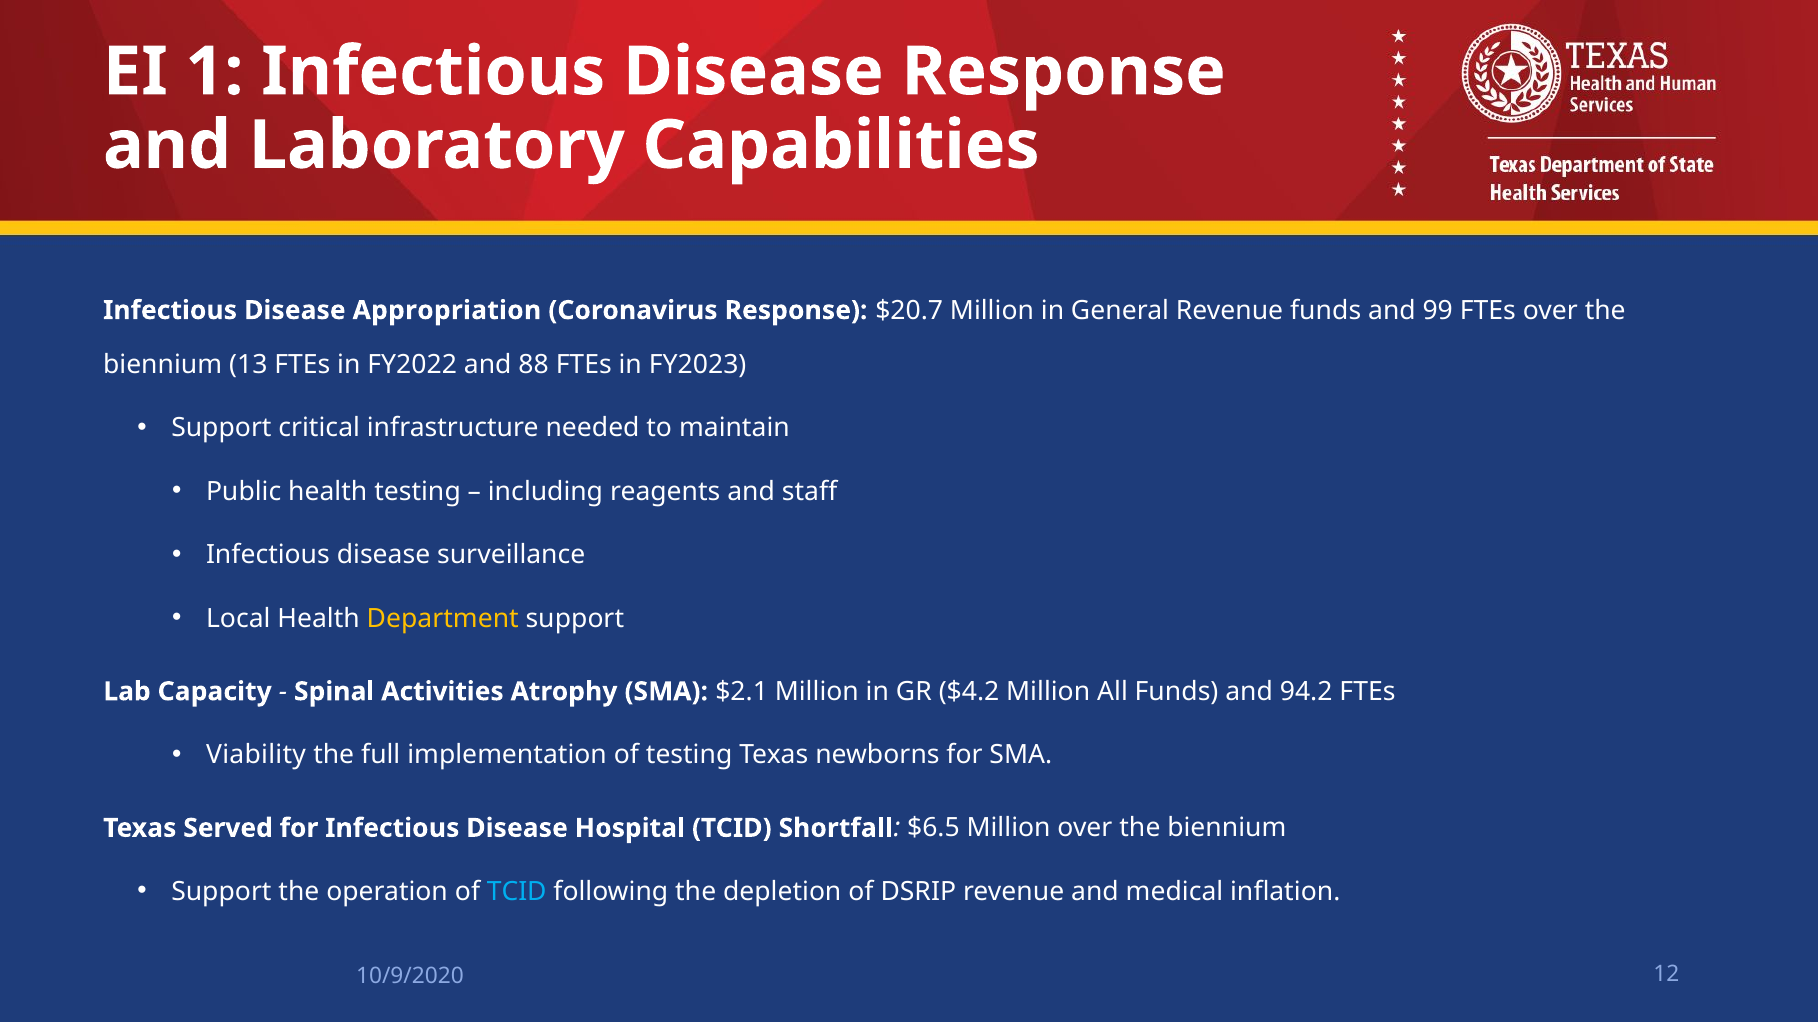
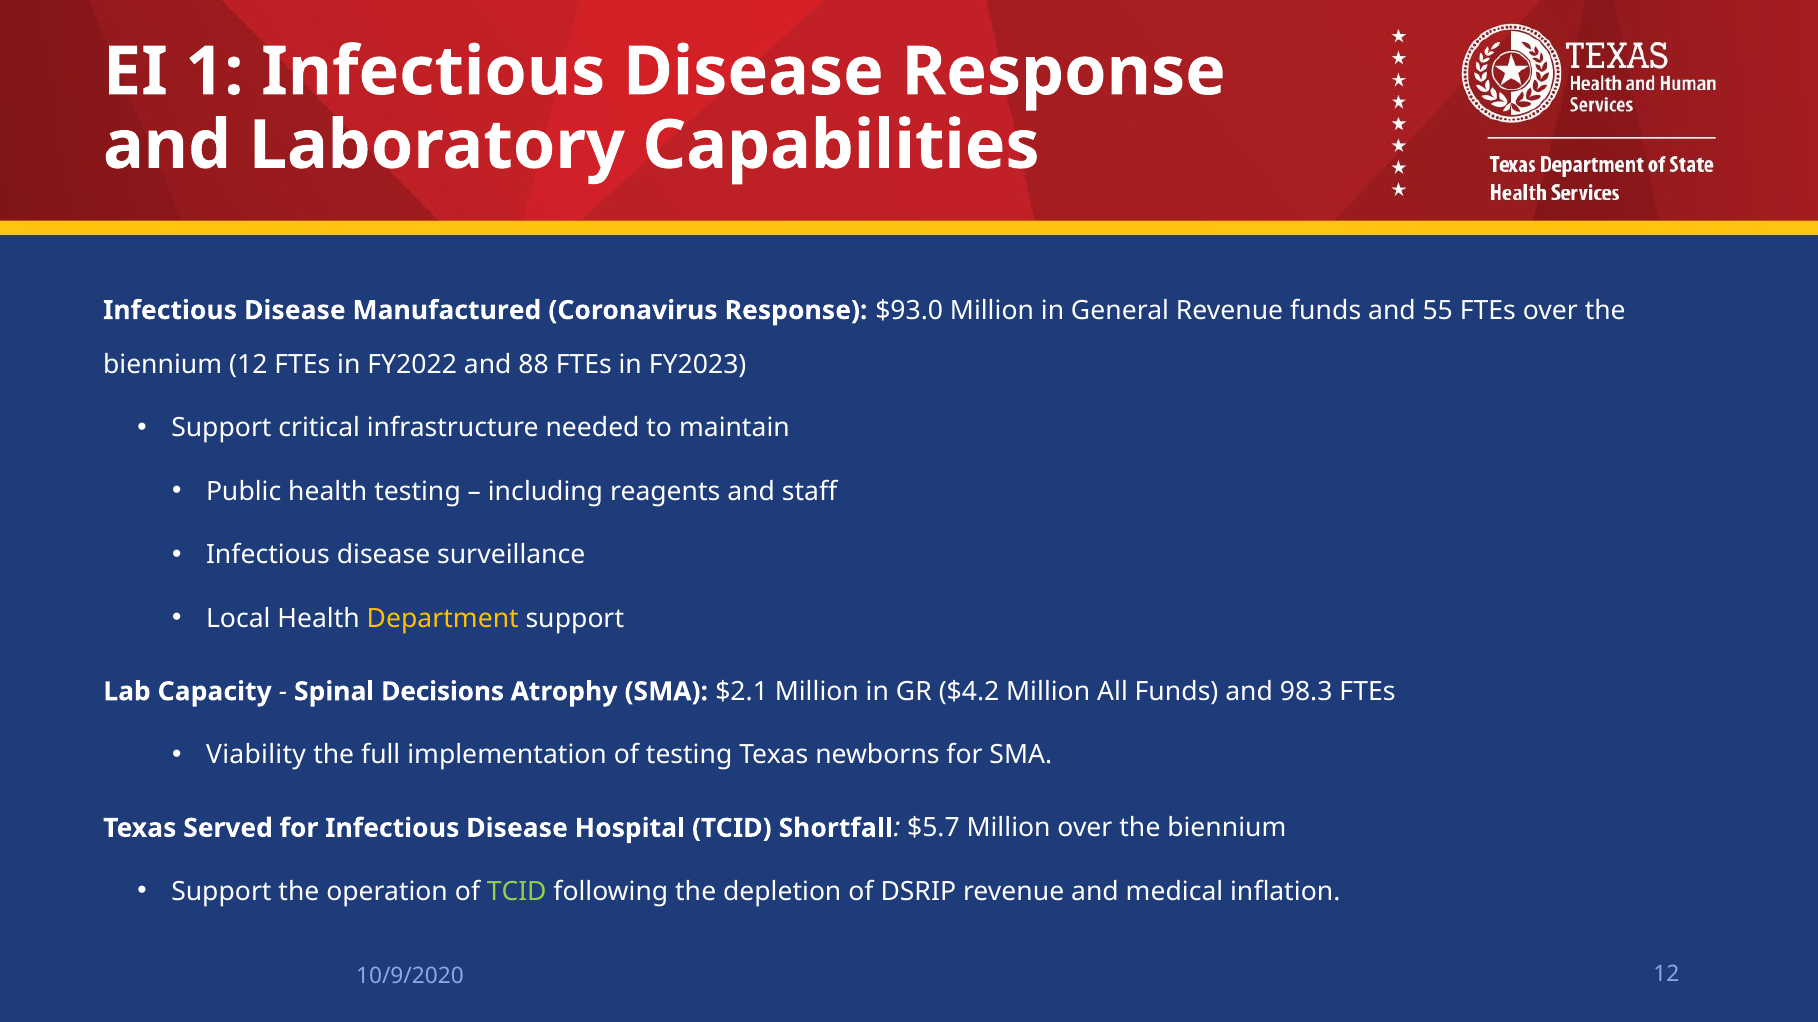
Appropriation: Appropriation -> Manufactured (447, 311)
$20.7: $20.7 -> $93.0 (909, 311)
99: 99 -> 55 (1438, 311)
biennium 13: 13 -> 12 (248, 365)
Activities: Activities -> Decisions (443, 692)
94.2: 94.2 -> 98.3 (1306, 692)
$6.5: $6.5 -> $5.7 (933, 829)
TCID colour: light blue -> light green (517, 892)
